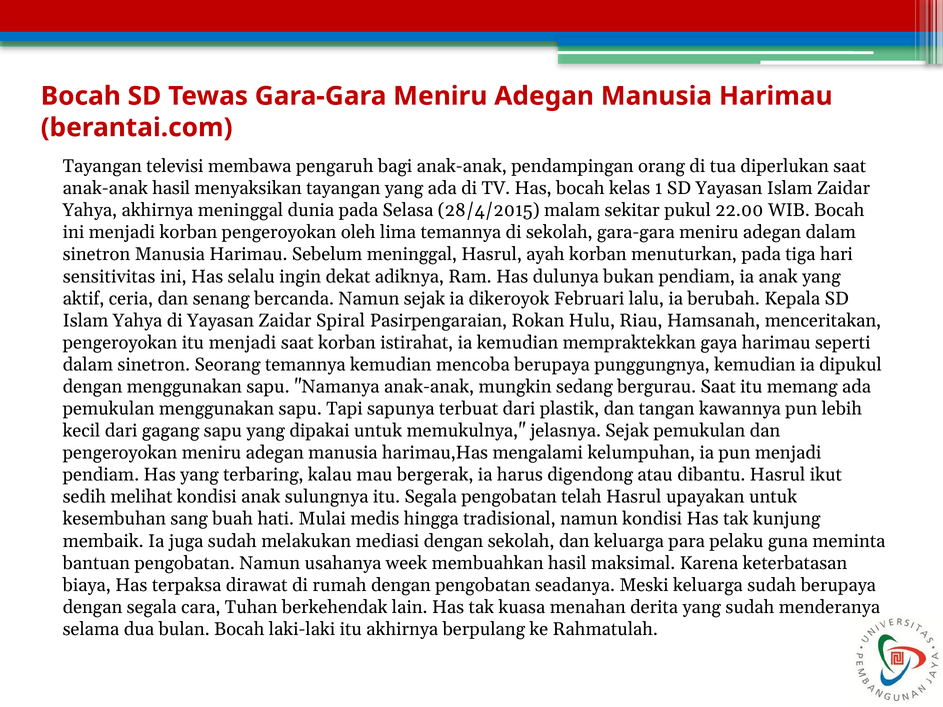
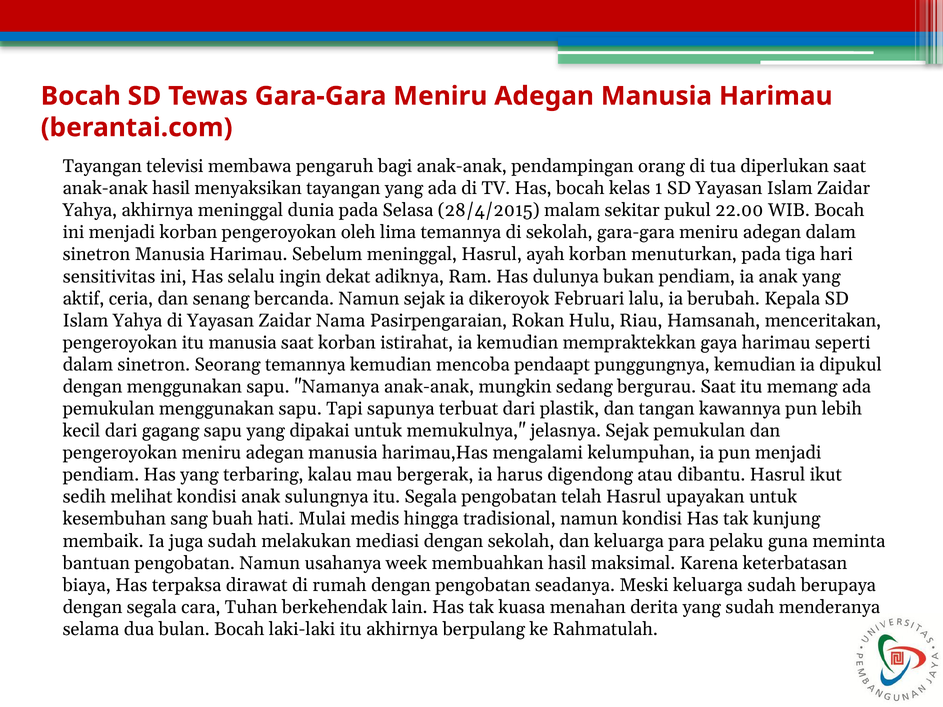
Spiral: Spiral -> Nama (341, 321)
itu menjadi: menjadi -> manusia (243, 343)
mencoba berupaya: berupaya -> pendaapt (552, 365)
